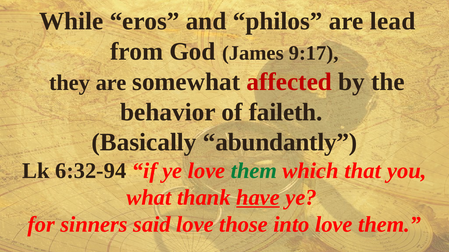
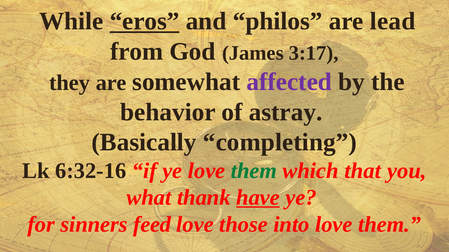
eros underline: none -> present (145, 21)
9:17: 9:17 -> 3:17 (314, 53)
affected colour: red -> purple (289, 82)
faileth: faileth -> astray (286, 112)
abundantly: abundantly -> completing (280, 143)
6:32-94: 6:32-94 -> 6:32-16 (91, 171)
said: said -> feed (152, 225)
